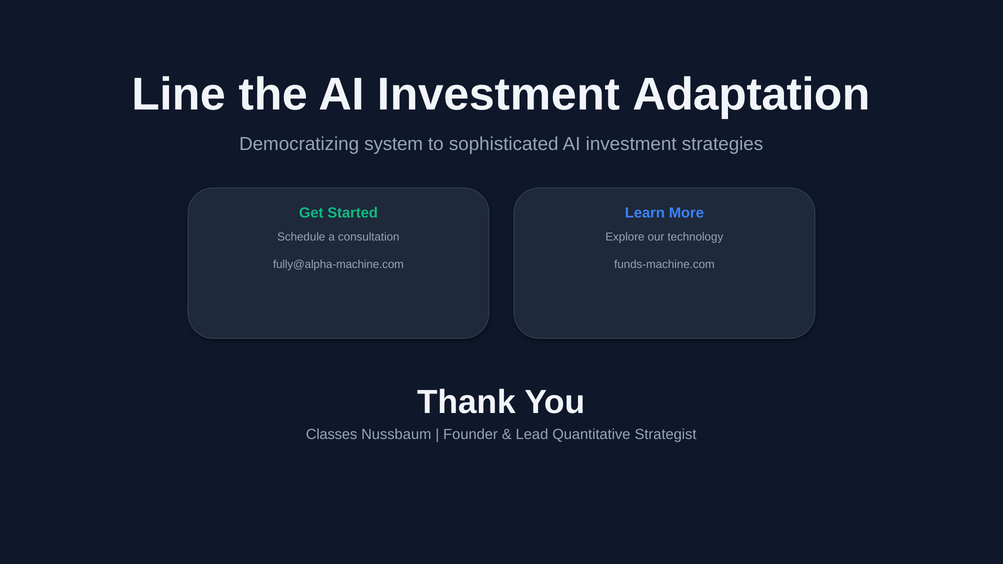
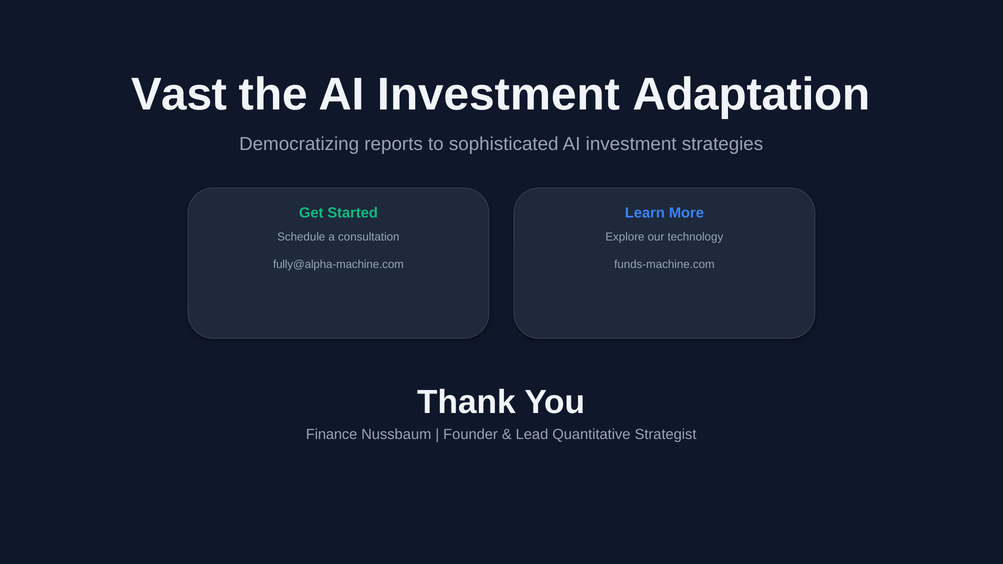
Line: Line -> Vast (179, 95)
system: system -> reports (394, 144)
Classes: Classes -> Finance (332, 435)
